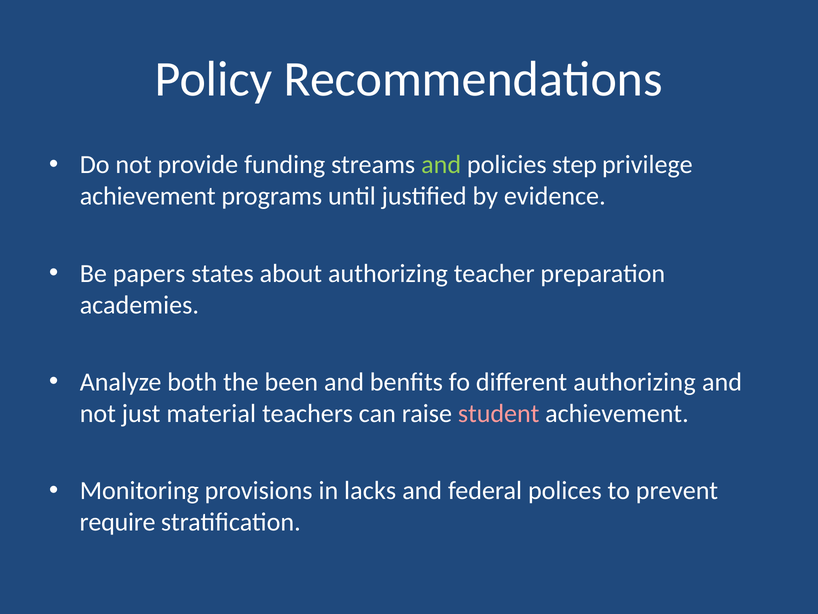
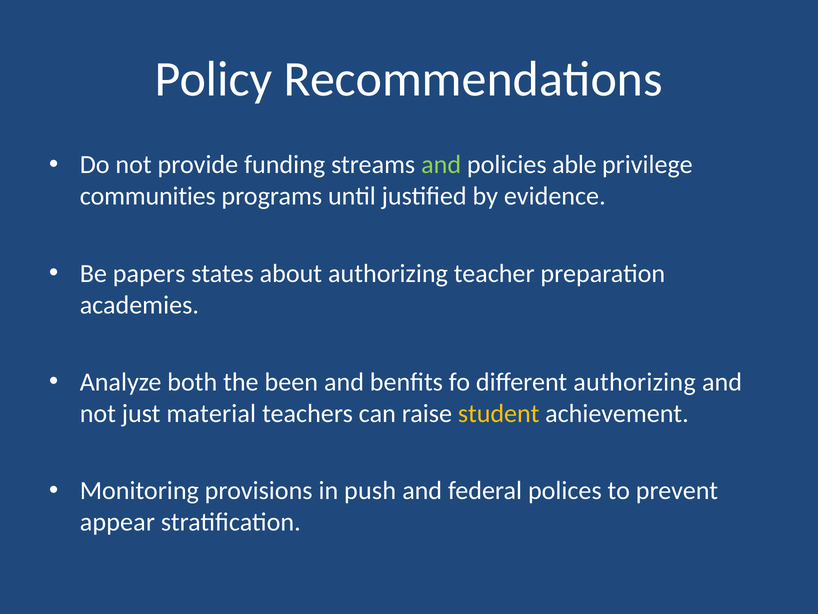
step: step -> able (574, 165)
achievement: achievement -> communities (148, 196)
student colour: pink -> yellow (499, 413)
lacks: lacks -> push (370, 490)
require: require -> appear (117, 522)
